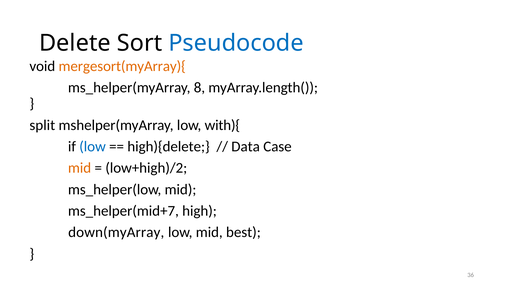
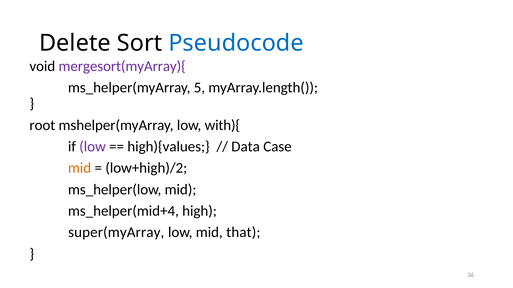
mergesort(myArray){ colour: orange -> purple (122, 66)
8: 8 -> 5 (199, 88)
split: split -> root (42, 125)
low colour: blue -> purple (93, 147)
high){delete: high){delete -> high){values (169, 147)
ms_helper(mid+7: ms_helper(mid+7 -> ms_helper(mid+4 (123, 211)
down(myArray: down(myArray -> super(myArray (116, 233)
best: best -> that (243, 233)
